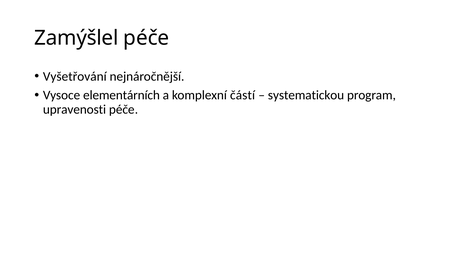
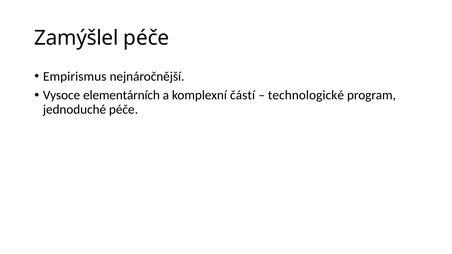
Vyšetřování: Vyšetřování -> Empirismus (75, 76)
systematickou: systematickou -> technologické (306, 95)
upravenosti: upravenosti -> jednoduché (75, 110)
